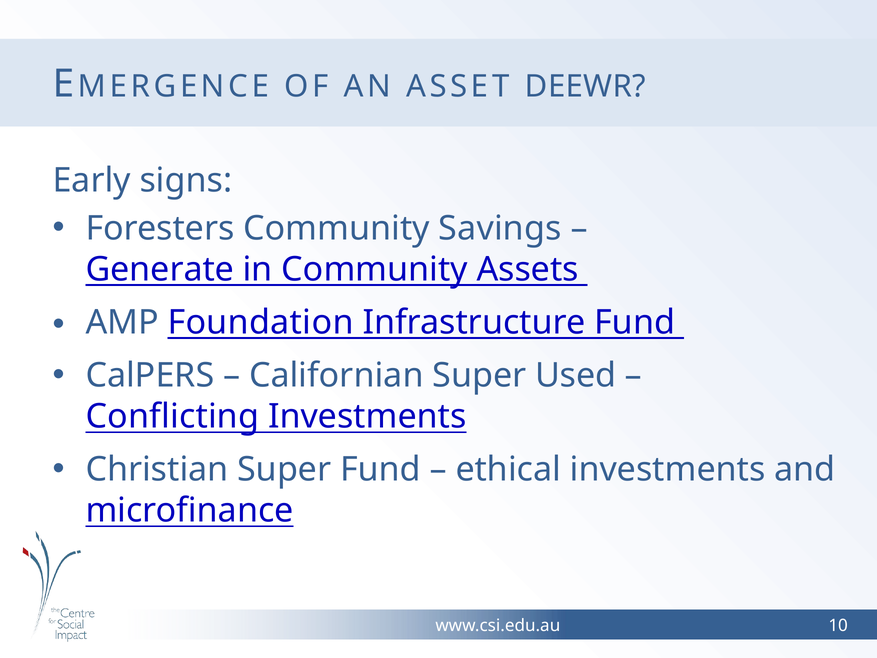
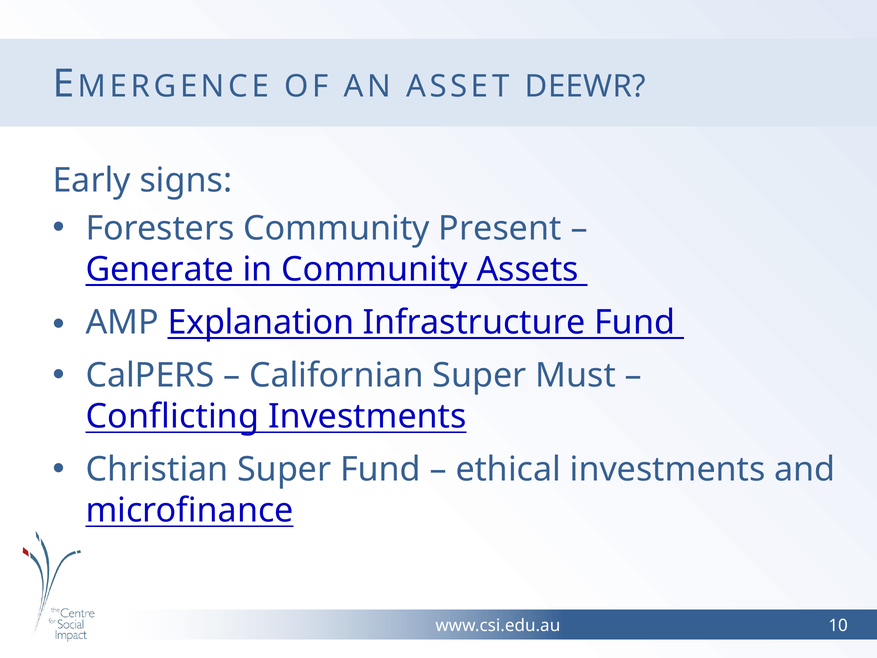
Savings: Savings -> Present (500, 228)
Foundation: Foundation -> Explanation (261, 322)
Used: Used -> Must (576, 376)
